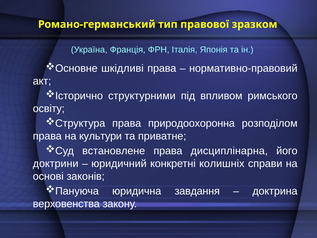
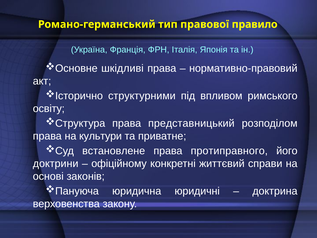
зразком: зразком -> правило (255, 24)
природоохоронна: природоохоронна -> представницький (191, 123)
дисциплінарна: дисциплінарна -> протиправного (229, 151)
юридичний: юридичний -> офіційному (119, 163)
колишніх: колишніх -> життєвий (222, 163)
завдання: завдання -> юридичні (197, 191)
